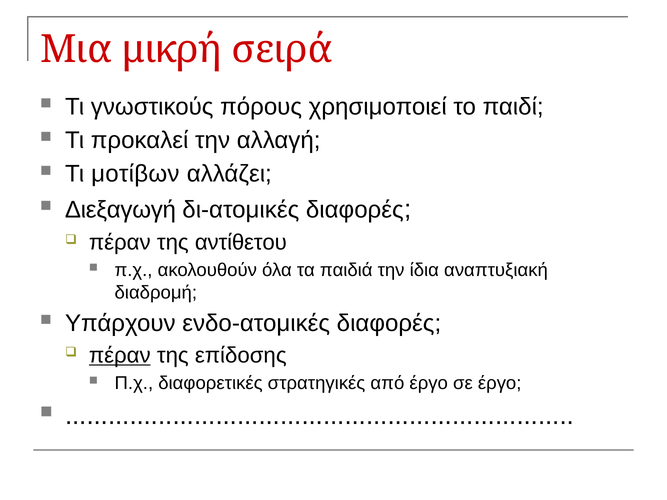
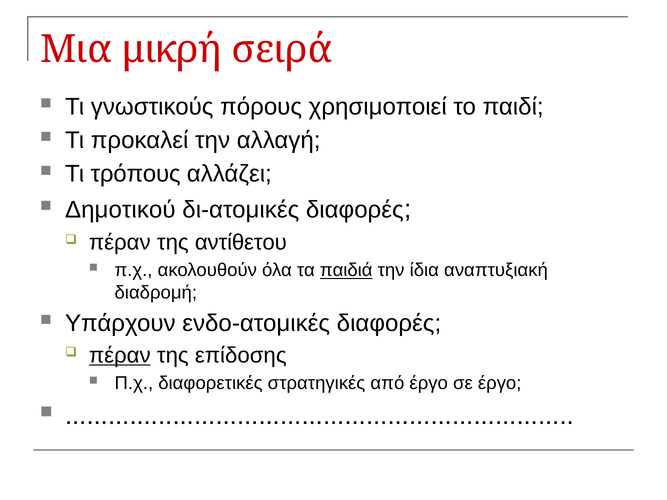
μοτίβων: μοτίβων -> τρόπους (136, 174)
Διεξαγωγή: Διεξαγωγή -> Δημοτικού (120, 210)
παιδιά underline: none -> present (346, 270)
